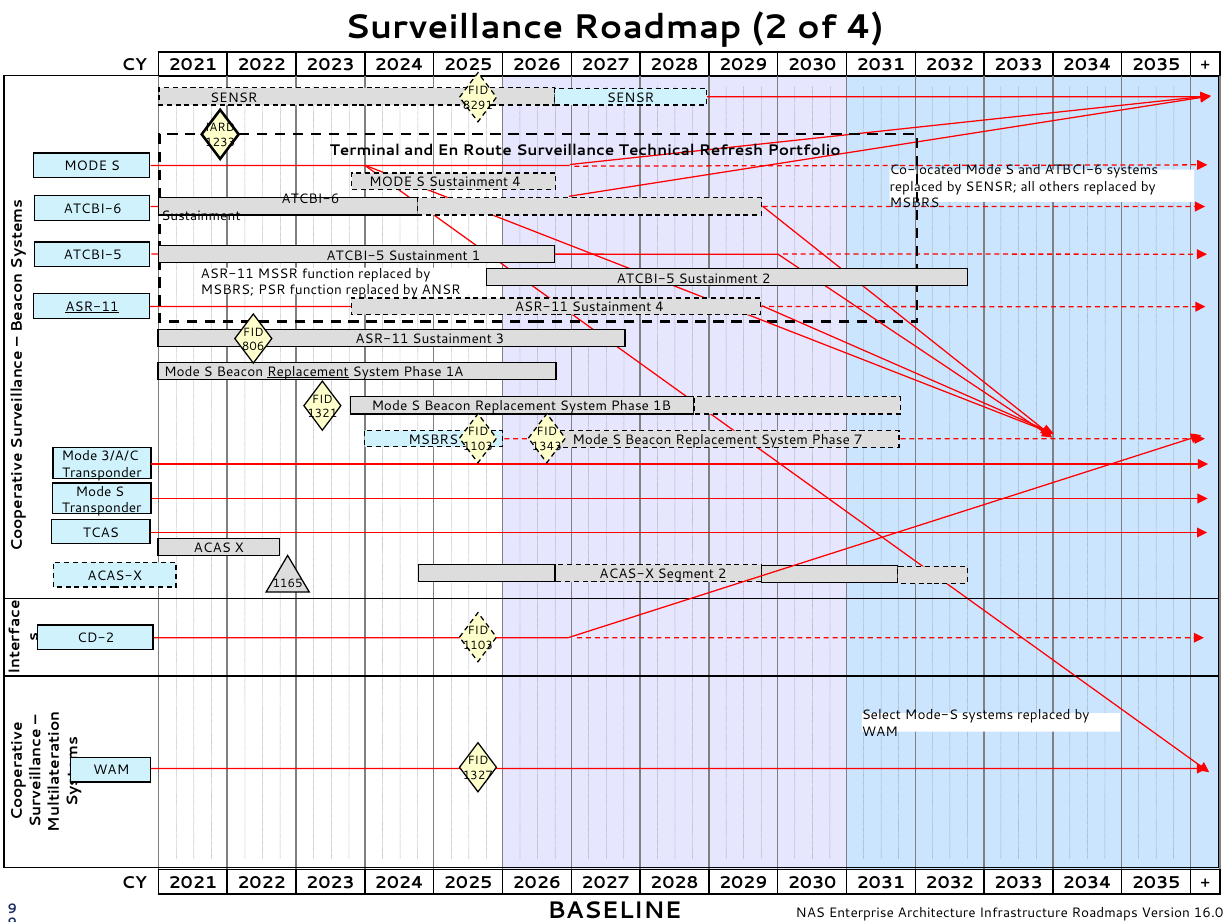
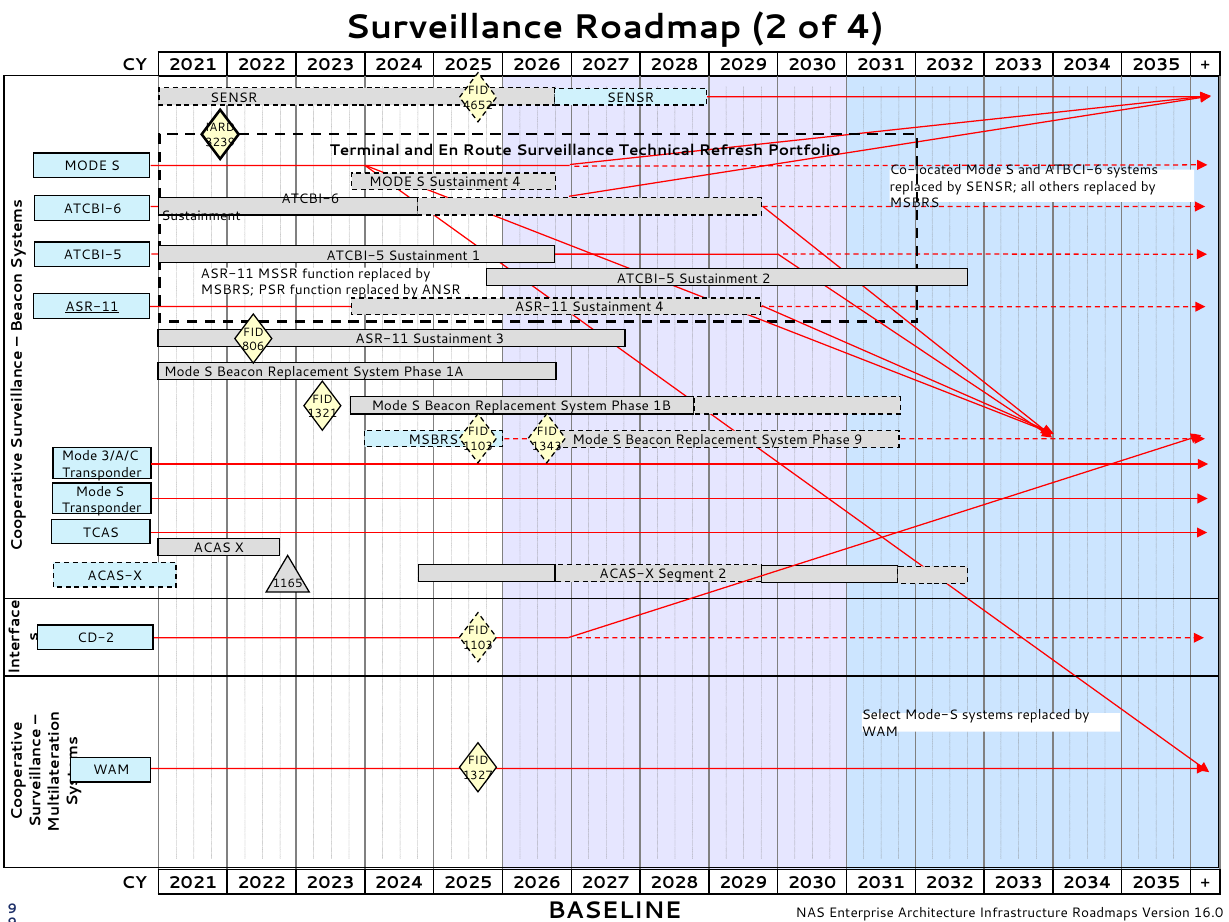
8291: 8291 -> 4652 (478, 105)
1233: 1233 -> 3239 (220, 142)
Replacement underline: present -> none (308, 372)
Phase 7: 7 -> 9 (858, 440)
